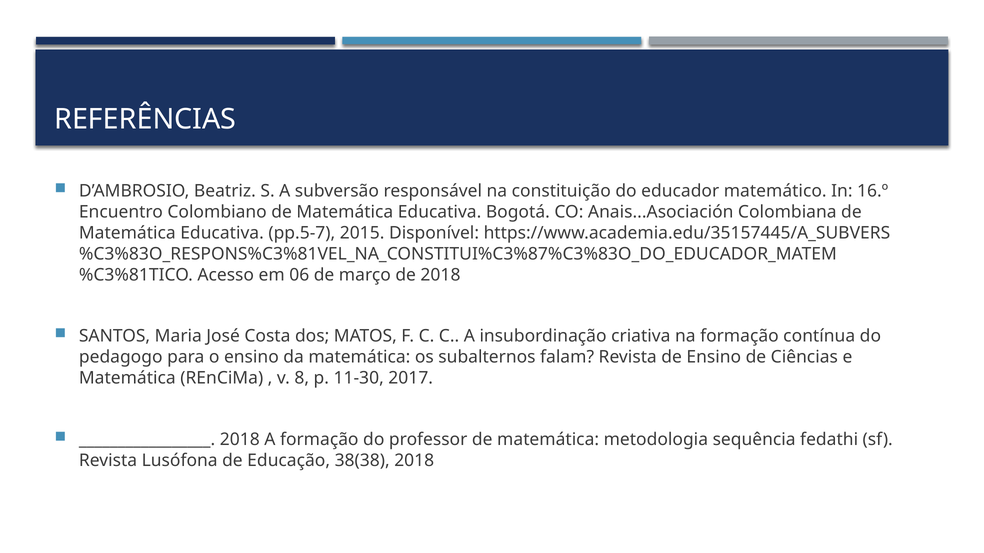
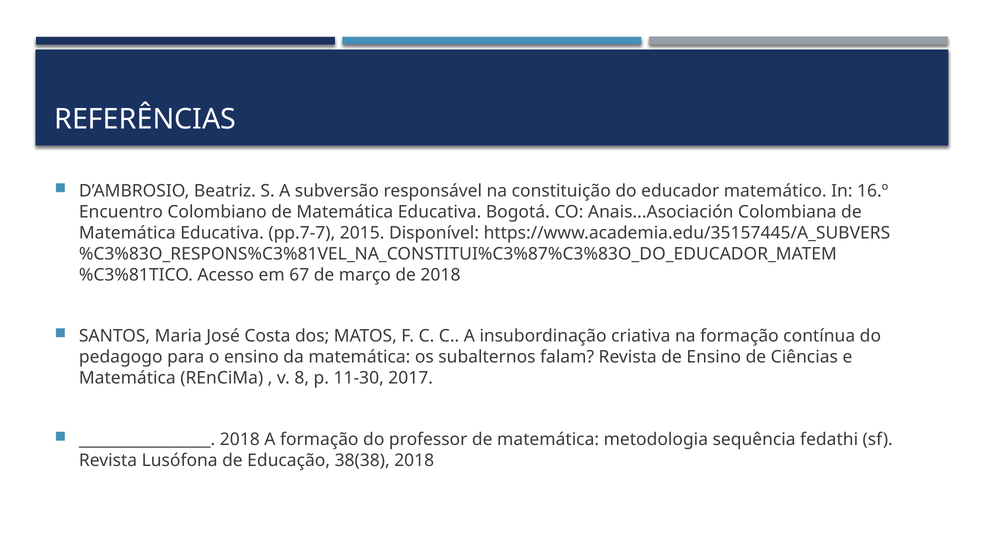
pp.5-7: pp.5-7 -> pp.7-7 (302, 233)
06: 06 -> 67 (299, 275)
